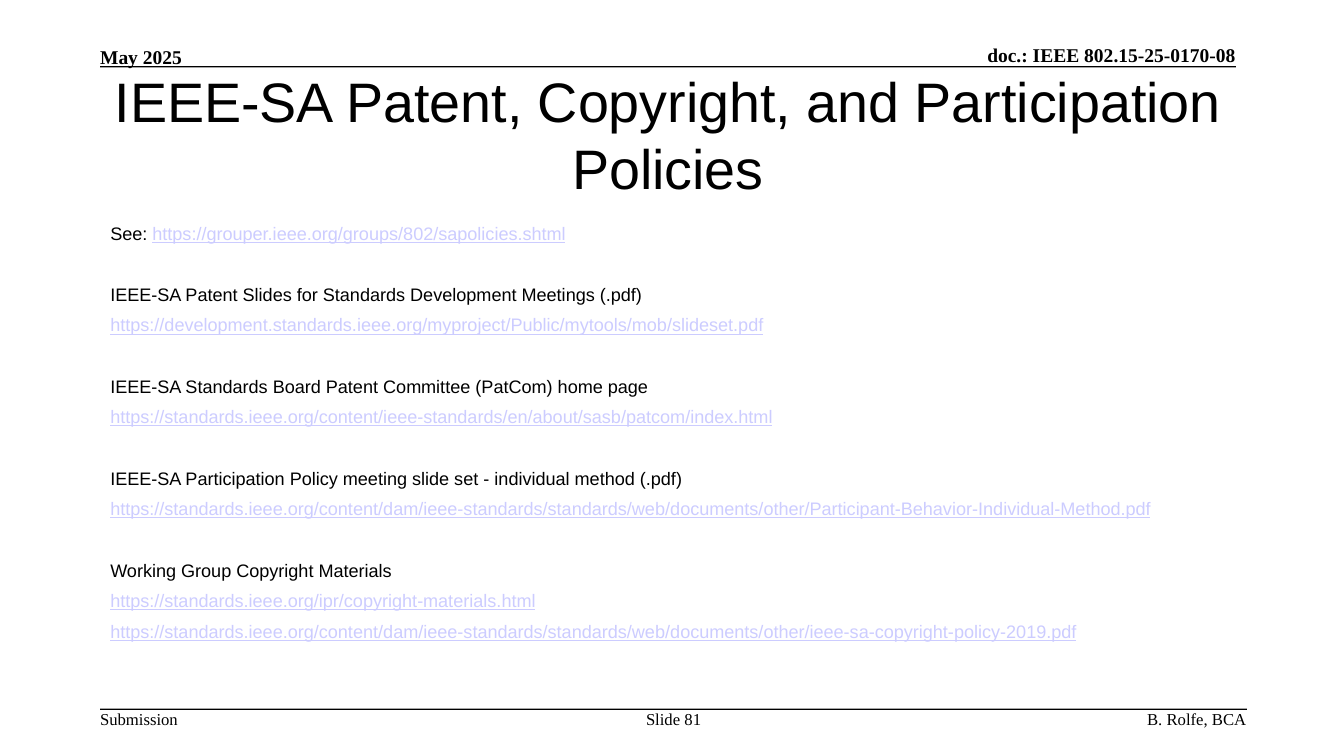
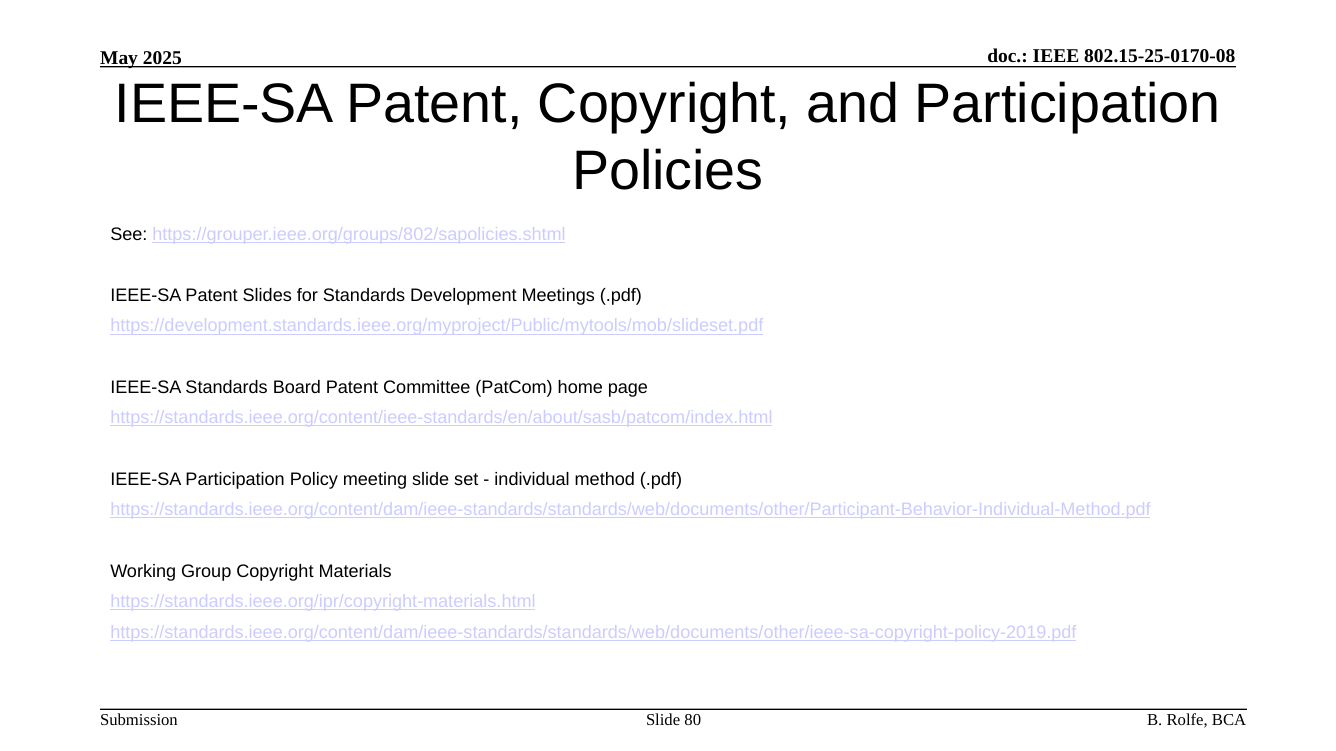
81: 81 -> 80 (693, 721)
